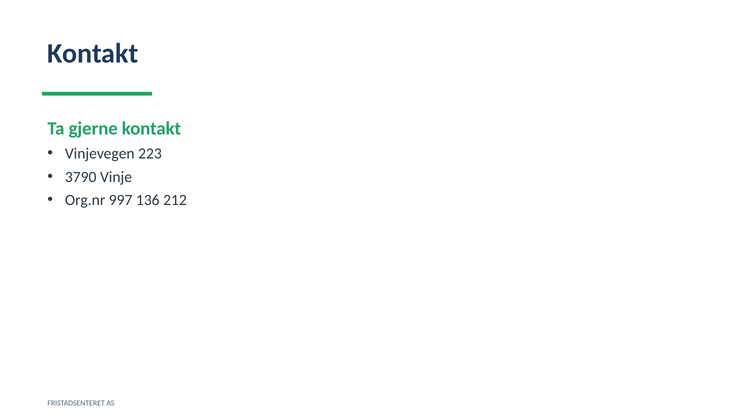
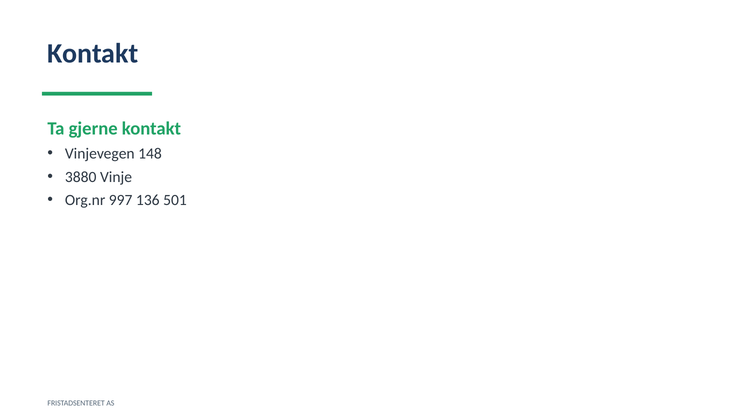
223: 223 -> 148 (150, 153)
3790: 3790 -> 3880 (81, 177)
212: 212 -> 501 (175, 200)
